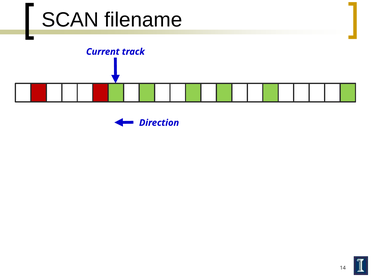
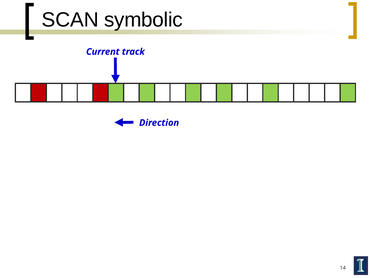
filename: filename -> symbolic (143, 20)
